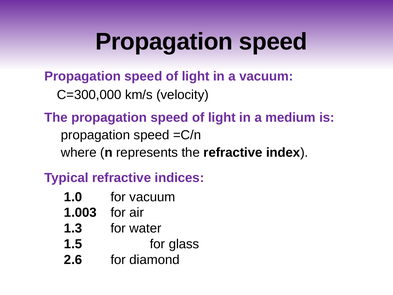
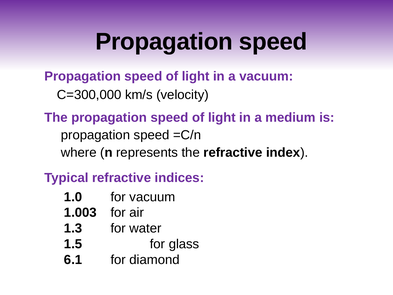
2.6: 2.6 -> 6.1 (73, 260)
